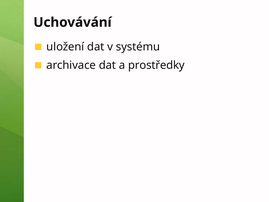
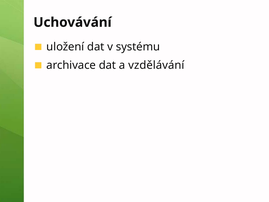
prostředky: prostředky -> vzdělávání (156, 65)
